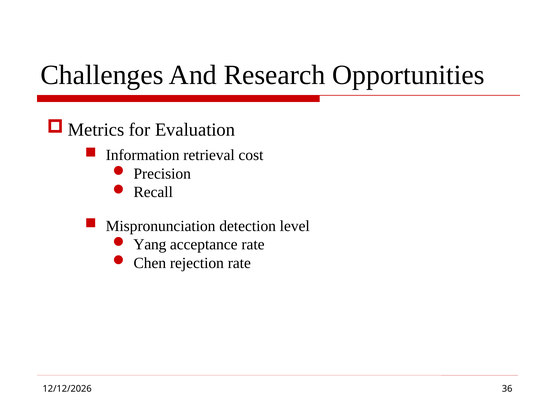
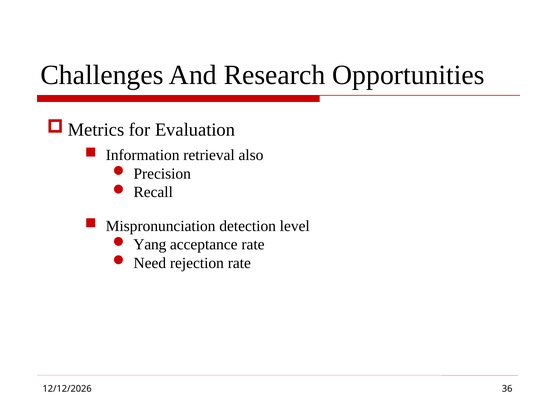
cost: cost -> also (251, 155)
Chen: Chen -> Need (150, 263)
